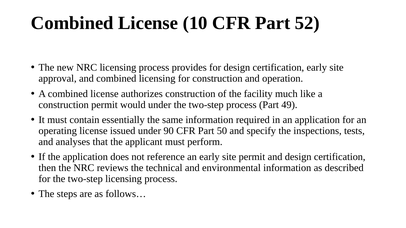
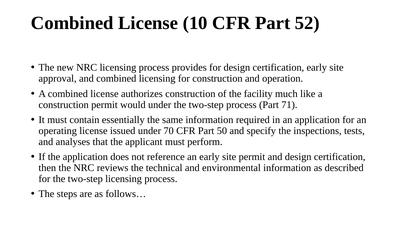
49: 49 -> 71 (289, 105)
90: 90 -> 70 (169, 131)
